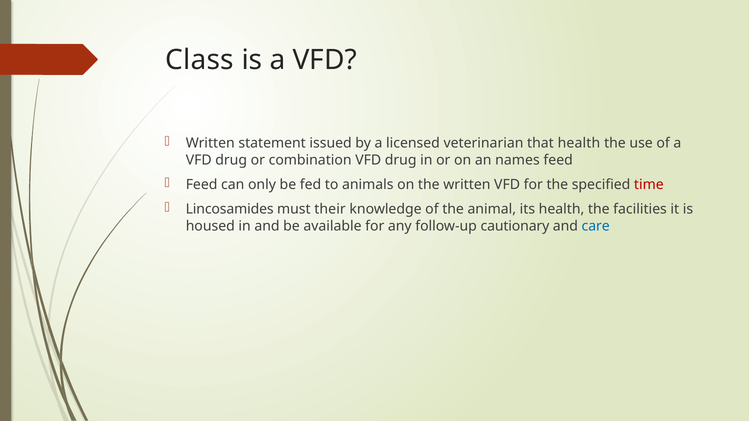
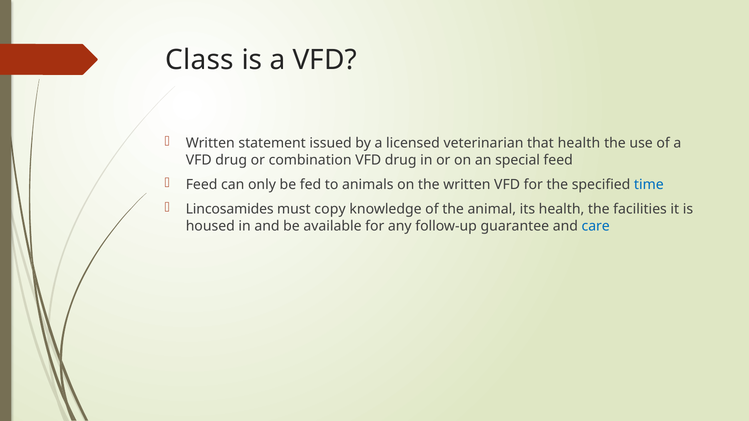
names: names -> special (518, 160)
time colour: red -> blue (649, 185)
their: their -> copy (330, 209)
cautionary: cautionary -> guarantee (515, 226)
